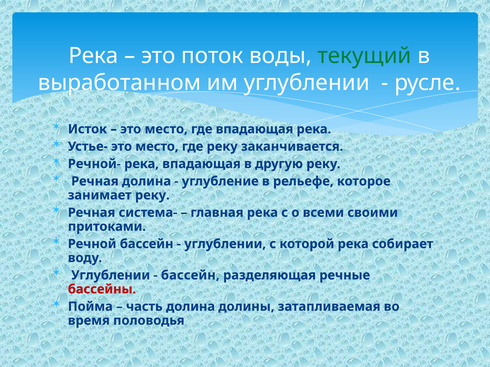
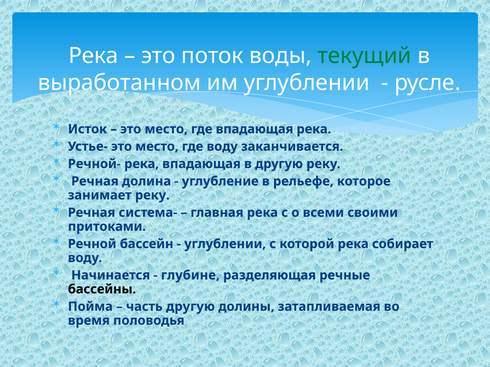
где реку: реку -> воду (222, 147)
Углублении: Углублении -> Начинается (111, 276)
бассейн: бассейн -> глубине (190, 276)
бассейны colour: red -> black (102, 290)
часть долина: долина -> другую (190, 307)
